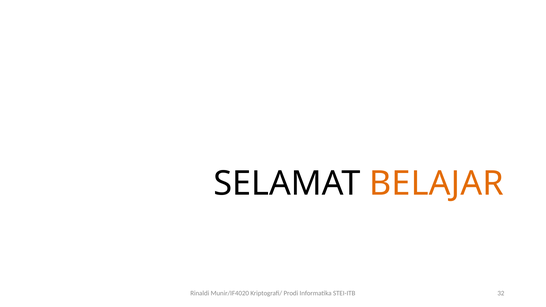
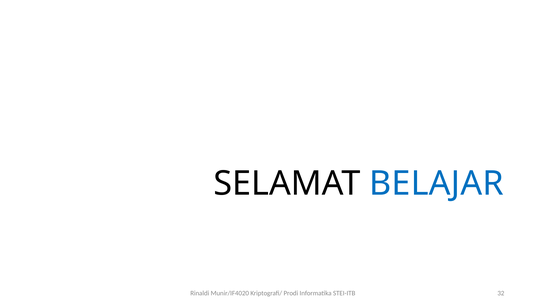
BELAJAR colour: orange -> blue (437, 184)
